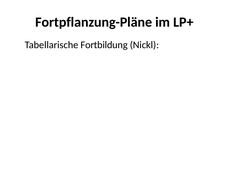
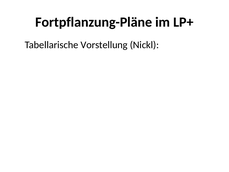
Fortbildung: Fortbildung -> Vorstellung (104, 45)
